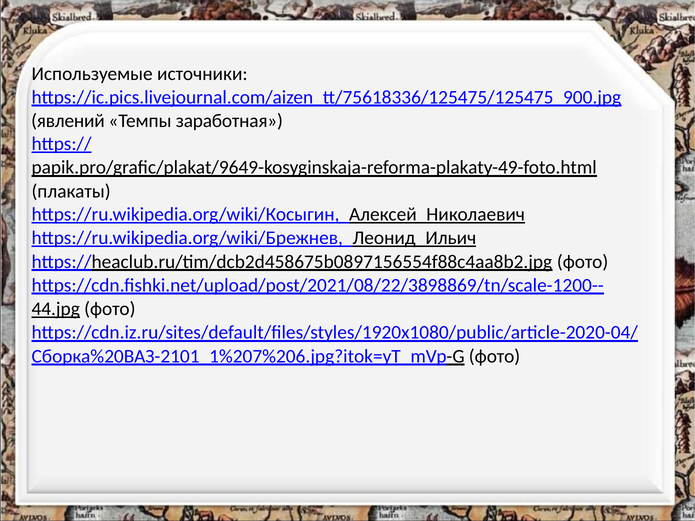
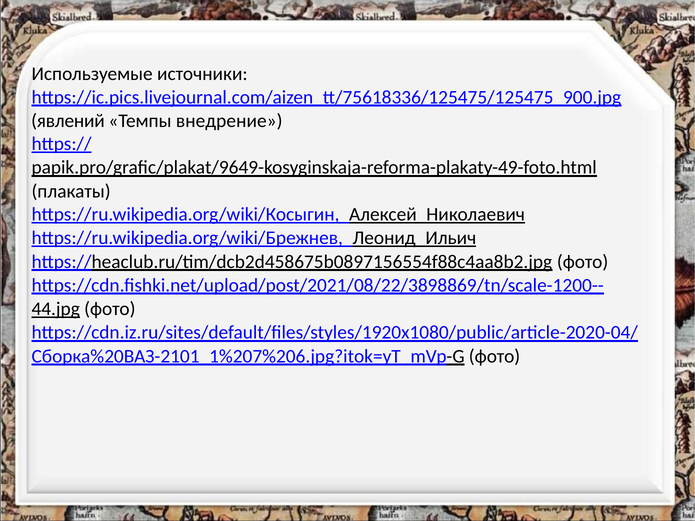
заработная: заработная -> внедрение (229, 121)
